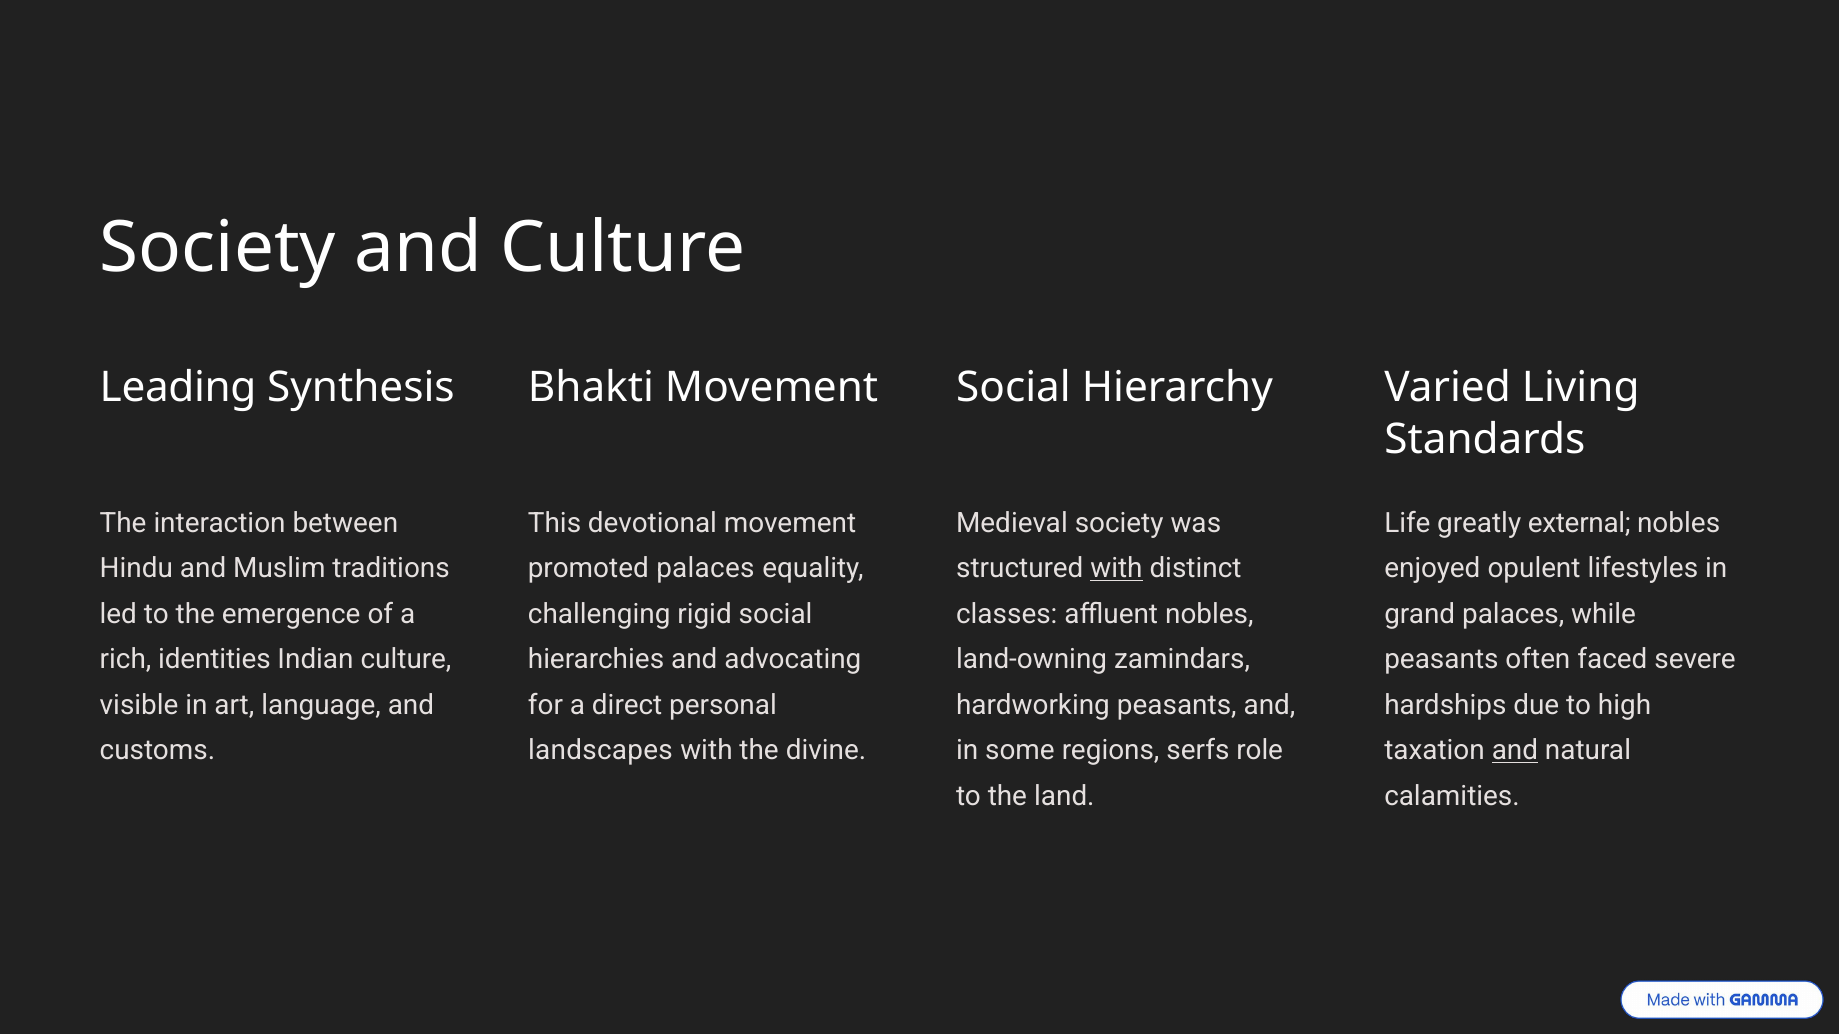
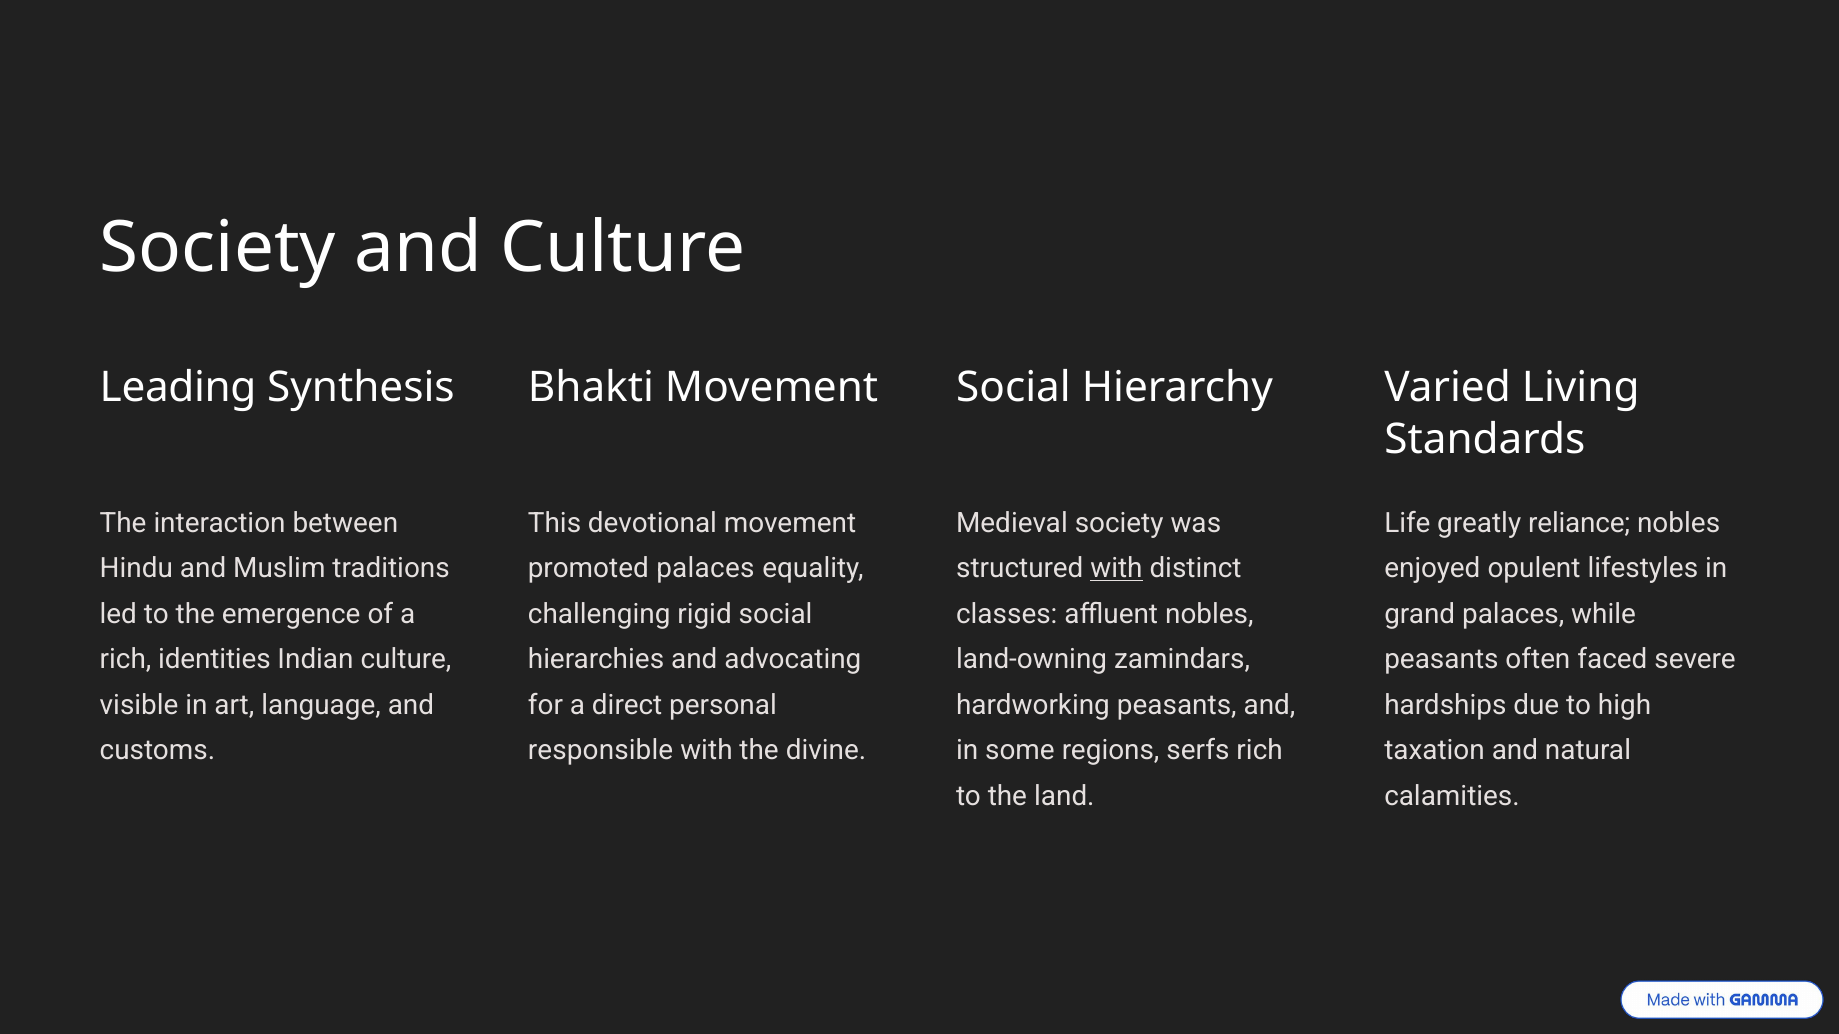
external: external -> reliance (1579, 523)
landscapes: landscapes -> responsible (601, 751)
serfs role: role -> rich (1260, 751)
and underline: present -> none (1515, 751)
